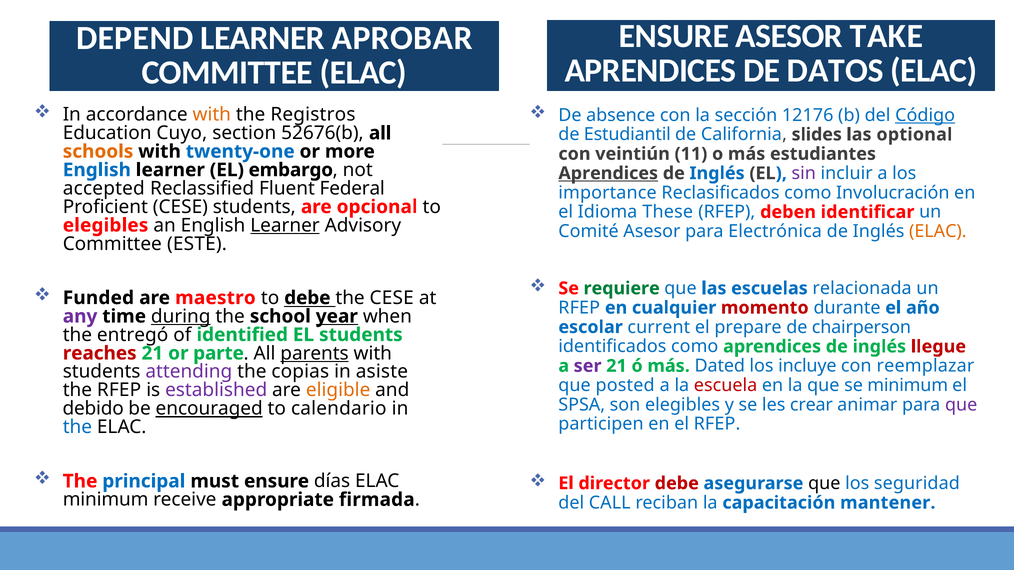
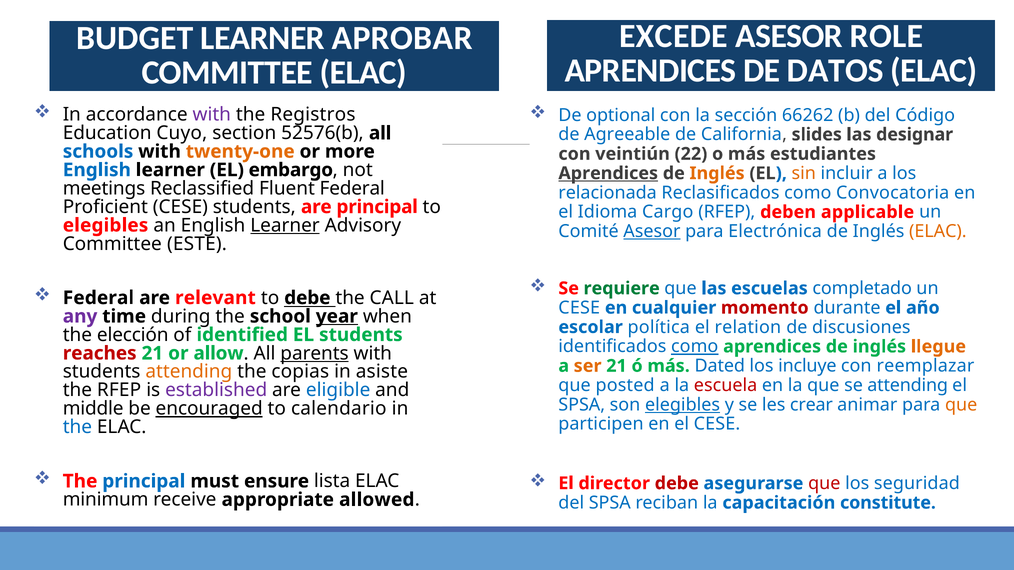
ENSURE: ENSURE -> EXCEDE (673, 36)
TAKE: TAKE -> ROLE (887, 36)
DEPEND: DEPEND -> BUDGET (135, 38)
with colour: orange -> purple (212, 115)
absence: absence -> optional (621, 115)
12176: 12176 -> 66262 (808, 115)
Código underline: present -> none (925, 115)
52676(b: 52676(b -> 52576(b (322, 133)
Estudiantil: Estudiantil -> Agreeable (627, 135)
optional: optional -> designar (915, 135)
schools colour: orange -> blue (98, 152)
twenty-one colour: blue -> orange (240, 152)
11: 11 -> 22 (691, 154)
Inglés colour: blue -> orange (717, 173)
sin colour: purple -> orange (804, 173)
accepted: accepted -> meetings (104, 189)
importance: importance -> relacionada (608, 193)
Involucración: Involucración -> Convocatoria (893, 193)
are opcional: opcional -> principal (377, 207)
These: These -> Cargo (668, 212)
identificar: identificar -> applicable (868, 212)
Asesor underline: none -> present (652, 232)
relacionada: relacionada -> completado (862, 289)
Funded: Funded -> Federal (98, 298)
maestro: maestro -> relevant (215, 298)
the CESE: CESE -> CALL (392, 298)
RFEP: RFEP -> CESE (579, 308)
during underline: present -> none (181, 317)
current: current -> política (659, 327)
prepare: prepare -> relation (748, 327)
chairperson: chairperson -> discusiones (861, 327)
entregó: entregó -> elección (133, 335)
como underline: none -> present (695, 347)
llegue colour: red -> orange (938, 347)
parte: parte -> allow (219, 353)
ser colour: purple -> orange (588, 366)
attending colour: purple -> orange (189, 372)
se minimum: minimum -> attending (908, 386)
eligible colour: orange -> blue (338, 390)
elegibles underline: none -> present (683, 405)
que colour: purple -> orange (961, 405)
debido: debido -> middle (93, 409)
el RFEP: RFEP -> CESE (717, 424)
días: días -> lista (332, 481)
que colour: black -> red (824, 484)
firmada: firmada -> allowed (377, 500)
del CALL: CALL -> SPSA (610, 503)
mantener: mantener -> constitute (888, 503)
